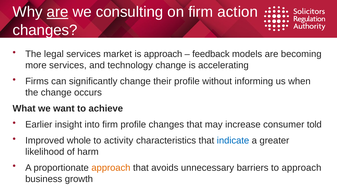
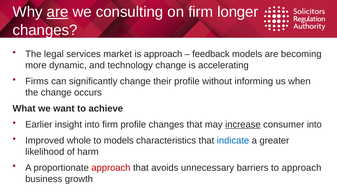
action: action -> longer (238, 12)
more services: services -> dynamic (68, 65)
increase underline: none -> present (243, 124)
consumer told: told -> into (314, 124)
to activity: activity -> models (119, 140)
approach colour: orange -> red (111, 167)
